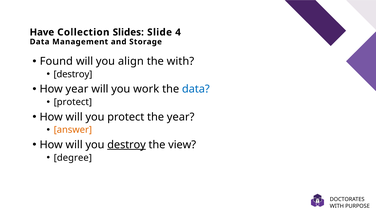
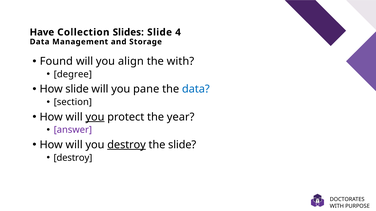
destroy: destroy -> degree (73, 74)
How year: year -> slide (77, 89)
work: work -> pane (146, 89)
protect: protect -> section (73, 102)
you underline: none -> present (95, 117)
answer colour: orange -> purple (73, 130)
the view: view -> slide (182, 145)
degree: degree -> destroy (73, 158)
